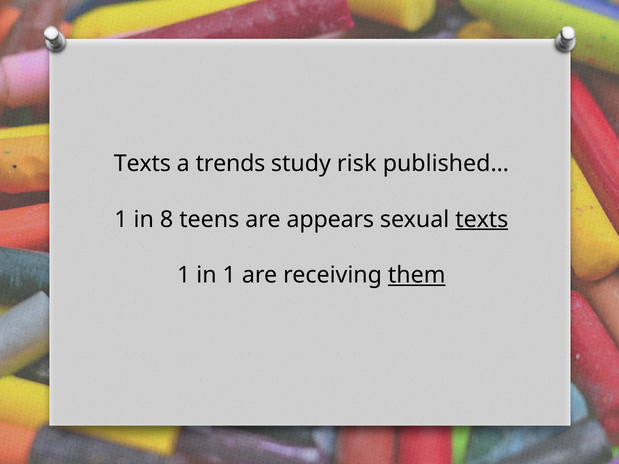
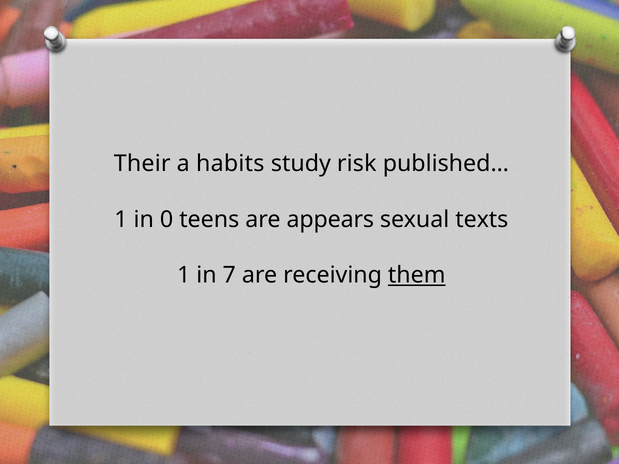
Texts: Texts -> Their (142, 164)
trends: trends -> habits (230, 164)
8: 8 -> 0 (167, 219)
texts underline: present -> none (482, 219)
in 1: 1 -> 7 (229, 275)
